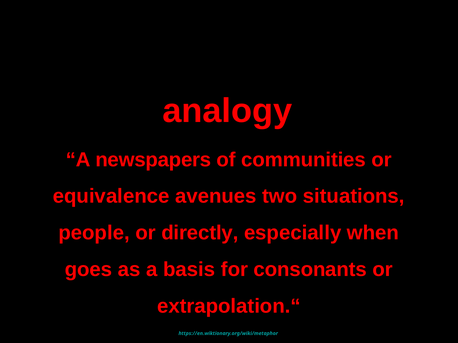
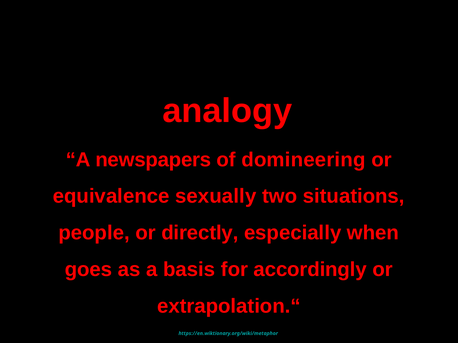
communities: communities -> domineering (303, 160)
avenues: avenues -> sexually (216, 197)
consonants: consonants -> accordingly (310, 270)
